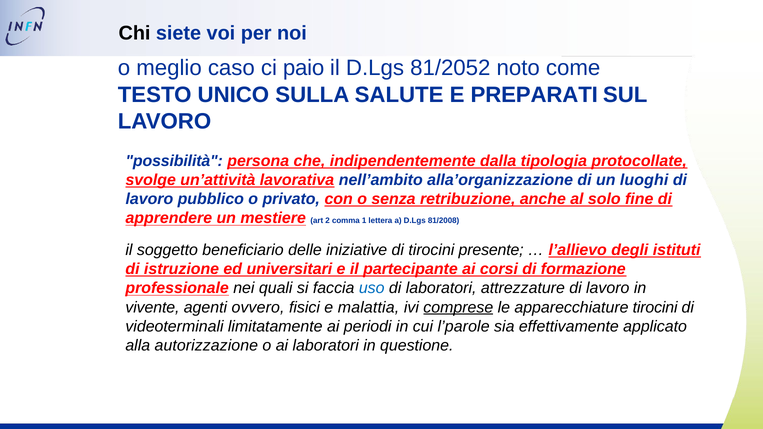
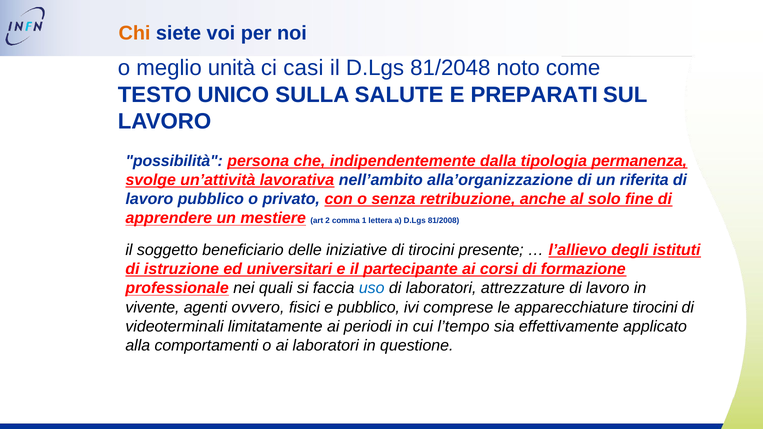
Chi colour: black -> orange (135, 33)
caso: caso -> unità (231, 68)
paio: paio -> casi (303, 68)
81/2052: 81/2052 -> 81/2048 (450, 68)
protocollate: protocollate -> permanenza (639, 161)
luoghi: luoghi -> riferita (644, 180)
e malattia: malattia -> pubblico (369, 307)
comprese underline: present -> none (458, 307)
l’parole: l’parole -> l’tempo (464, 326)
autorizzazione: autorizzazione -> comportamenti (206, 346)
